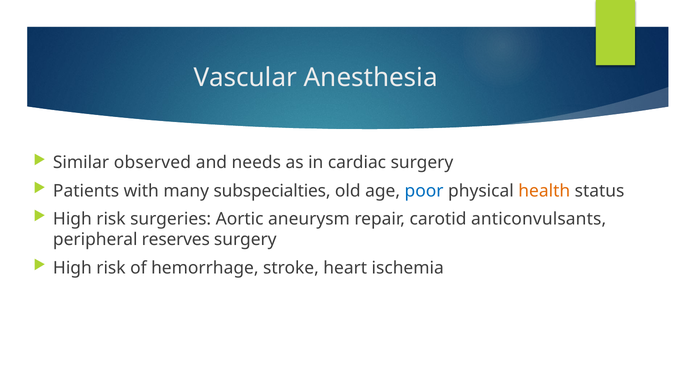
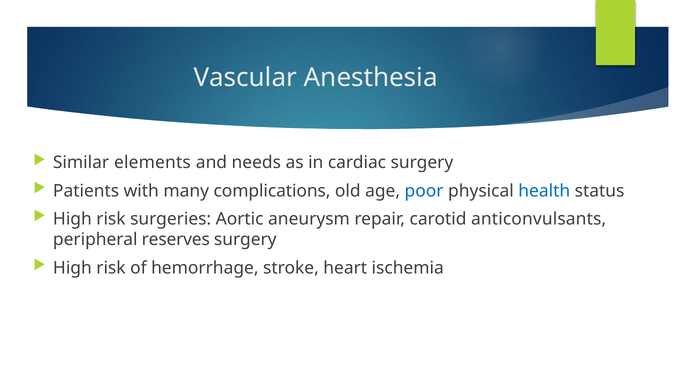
observed: observed -> elements (152, 163)
subspecialties: subspecialties -> complications (272, 191)
health colour: orange -> blue (544, 191)
